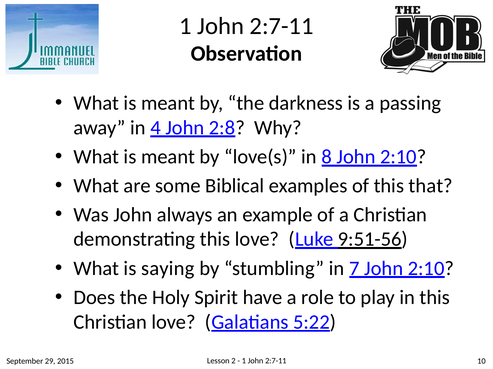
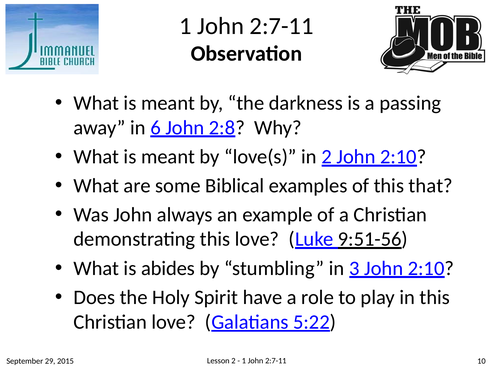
4: 4 -> 6 (156, 128)
in 8: 8 -> 2 (327, 157)
saying: saying -> abides (168, 269)
7: 7 -> 3 (354, 269)
